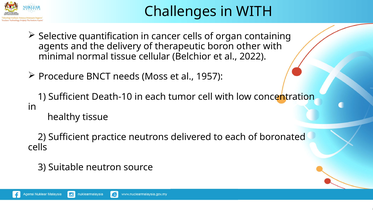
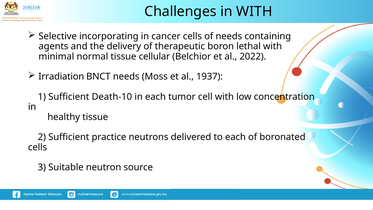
quantification: quantification -> incorporating (109, 36)
of organ: organ -> needs (229, 36)
other: other -> lethal (249, 46)
Procedure: Procedure -> Irradiation (61, 77)
1957: 1957 -> 1937 (210, 77)
